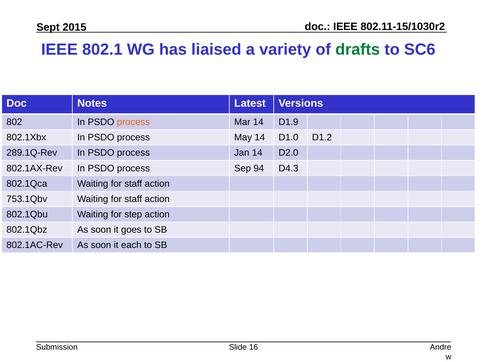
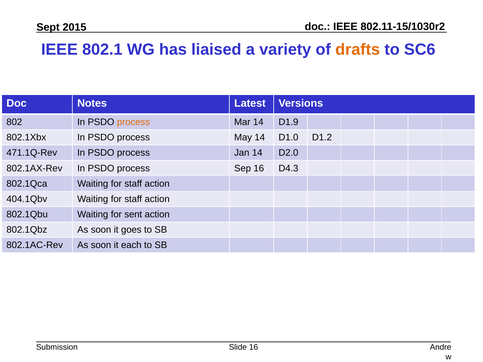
drafts colour: green -> orange (358, 49)
289.1Q-Rev: 289.1Q-Rev -> 471.1Q-Rev (32, 153)
Sep 94: 94 -> 16 (259, 168)
753.1Qbv: 753.1Qbv -> 404.1Qbv (27, 199)
step: step -> sent (133, 215)
